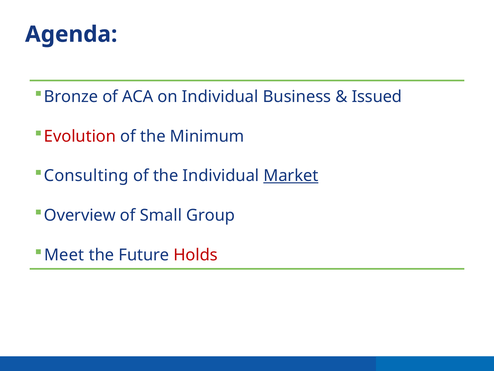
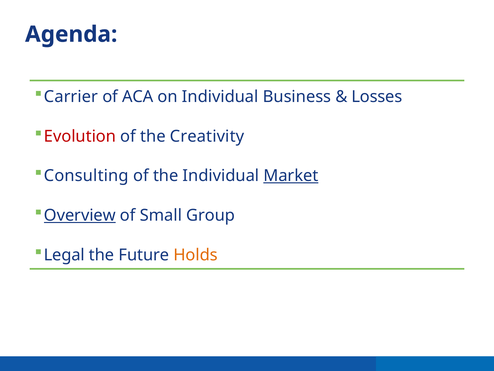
Bronze: Bronze -> Carrier (71, 97)
Issued: Issued -> Losses (377, 97)
Minimum: Minimum -> Creativity (207, 136)
Overview underline: none -> present (80, 215)
Meet: Meet -> Legal (64, 255)
Holds colour: red -> orange (196, 255)
